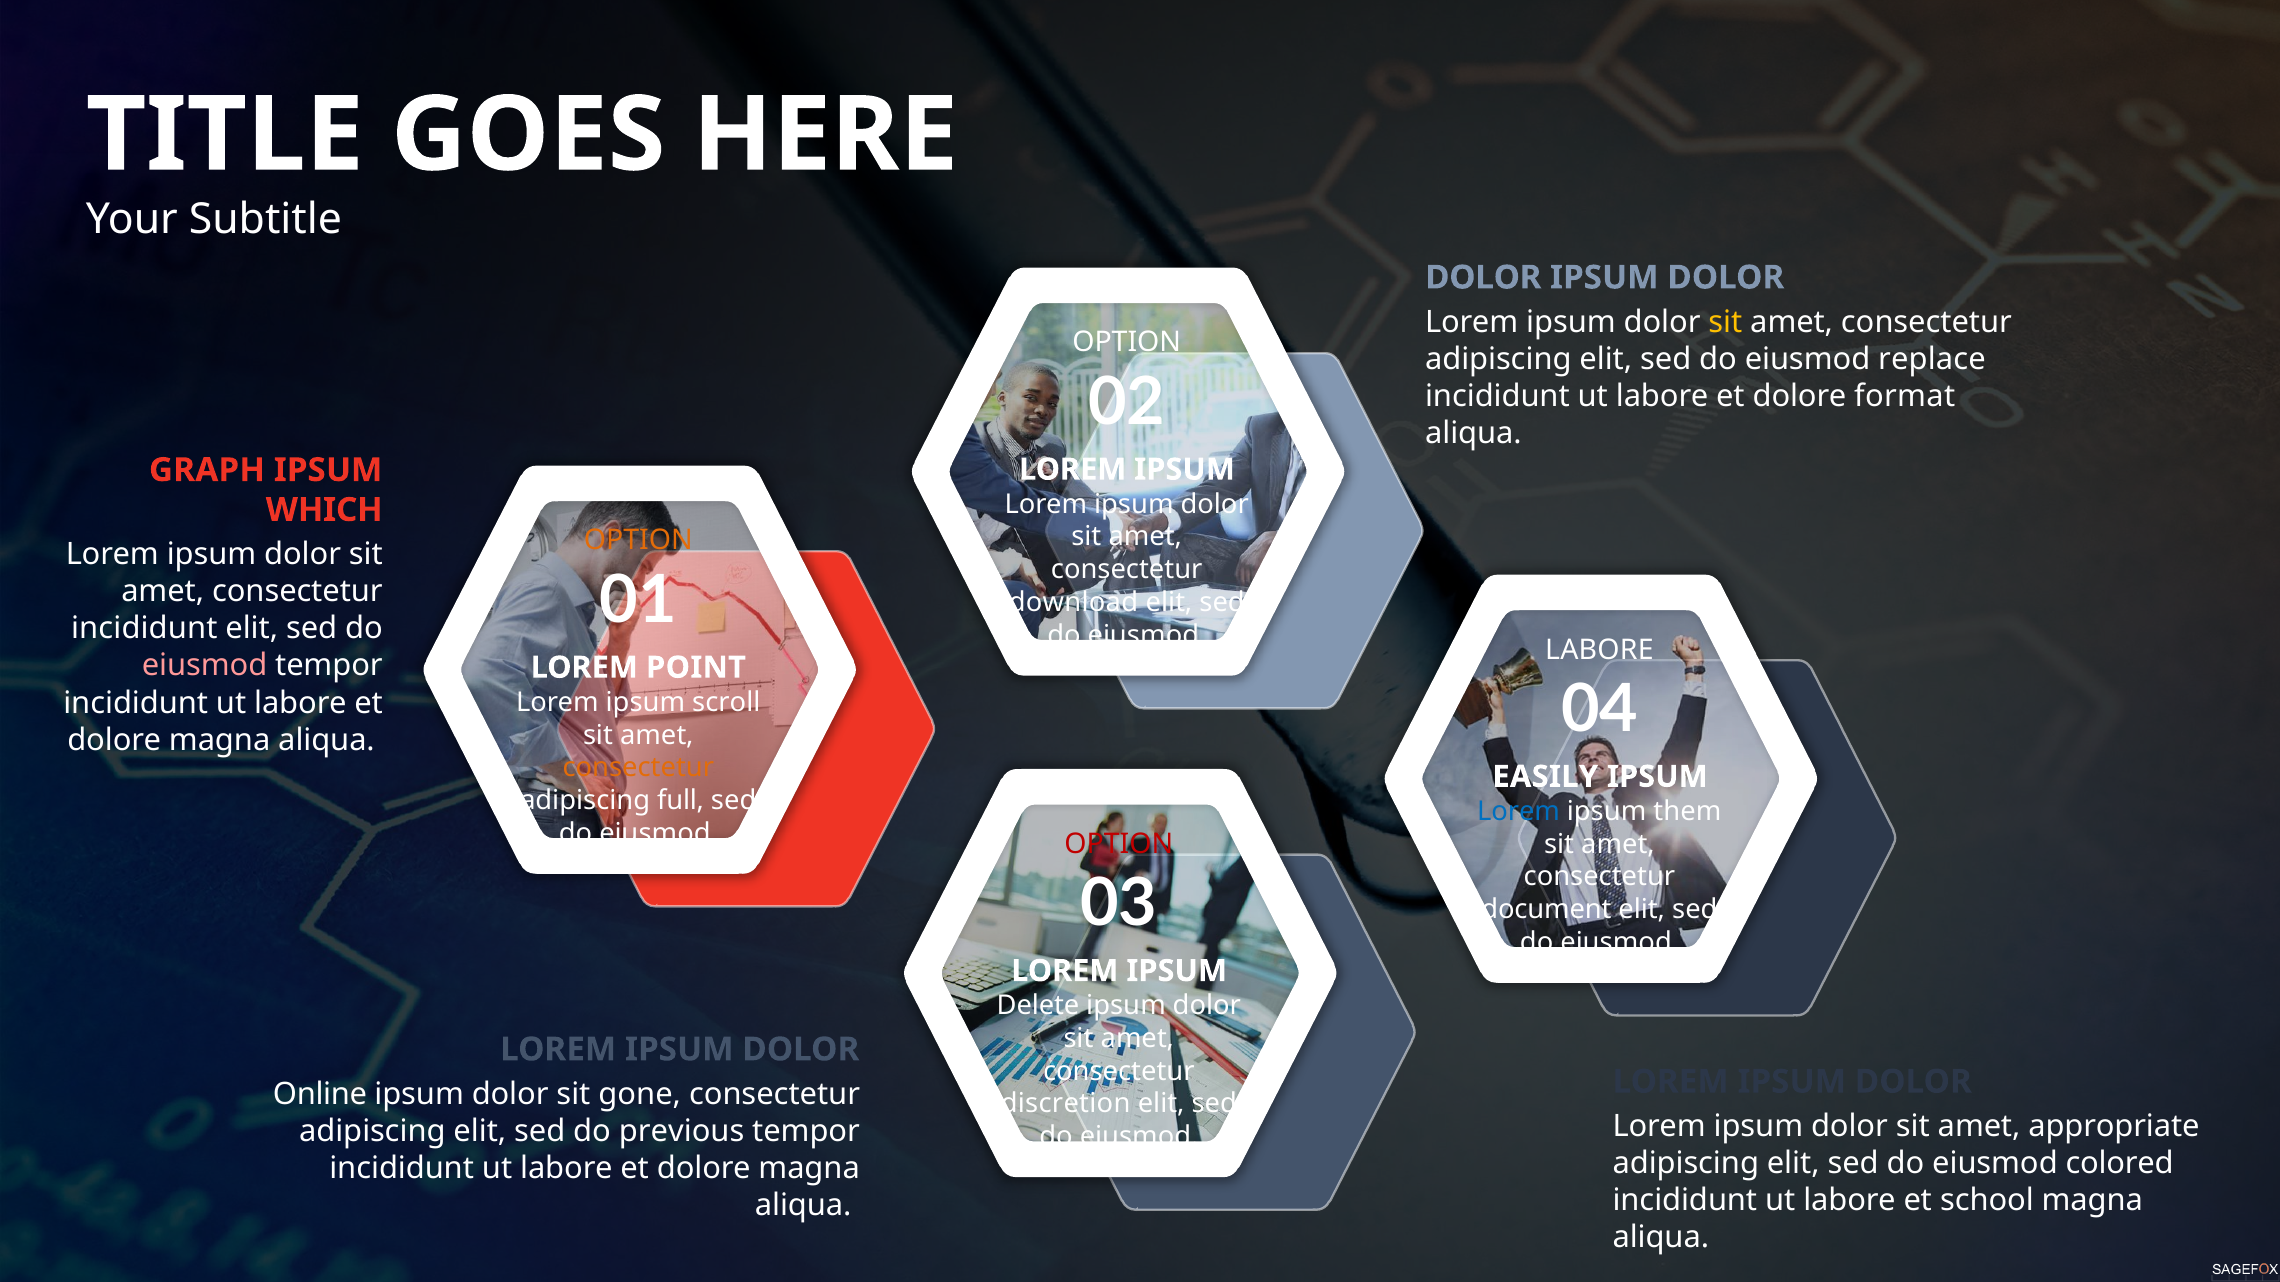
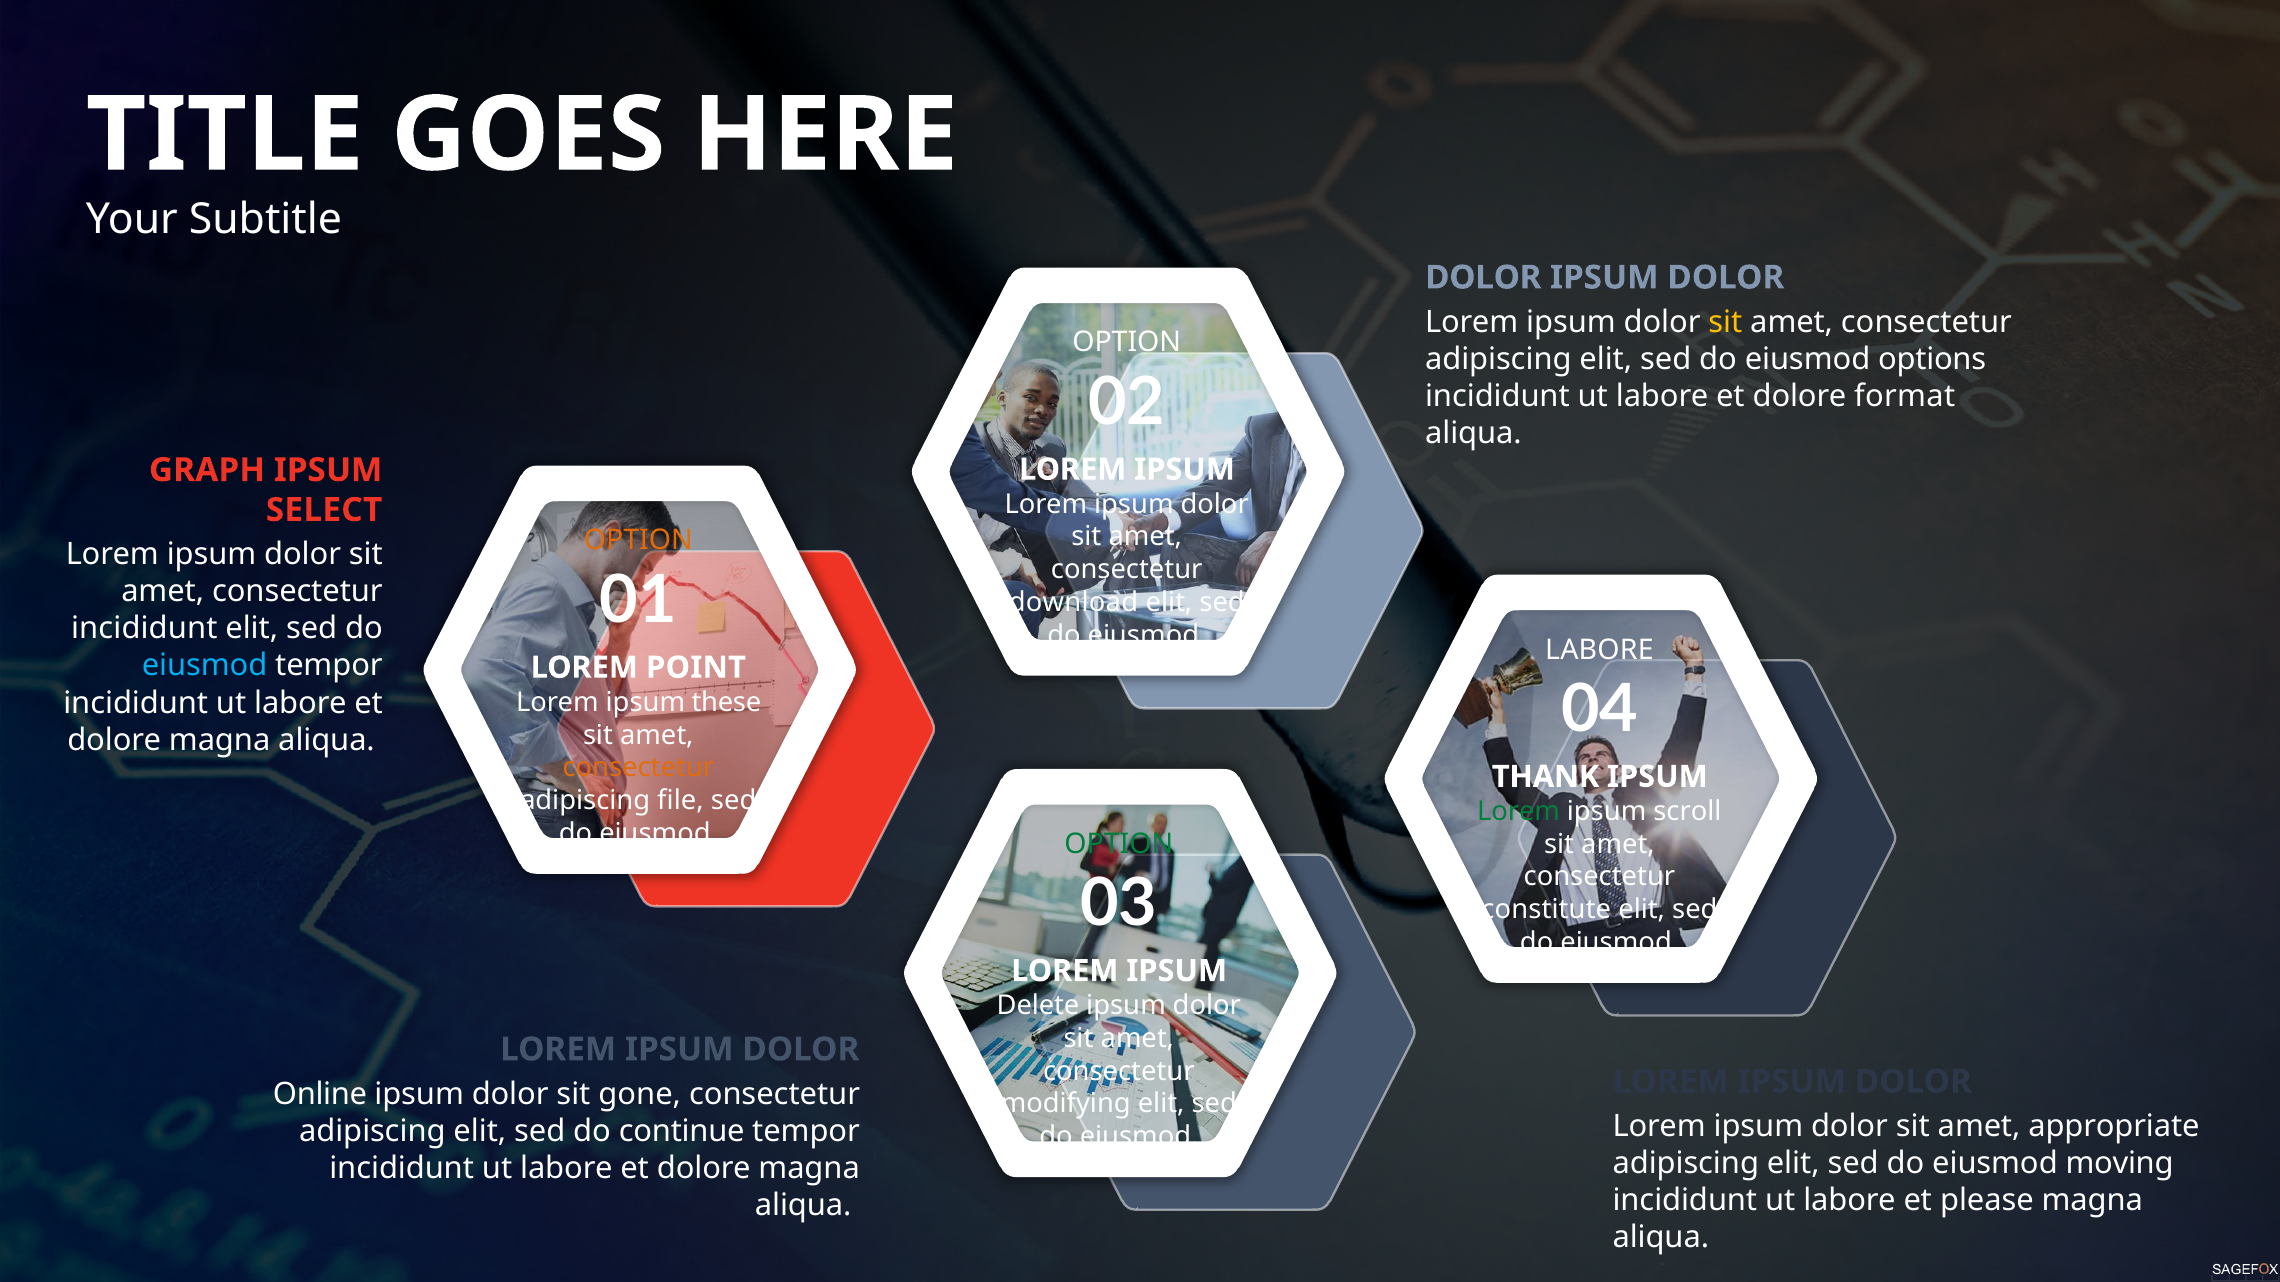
replace: replace -> options (1932, 359)
WHICH: WHICH -> SELECT (324, 510)
eiusmod colour: pink -> light blue (205, 666)
scroll: scroll -> these (726, 703)
EASILY: EASILY -> THANK (1546, 777)
full: full -> file (680, 801)
Lorem colour: blue -> green (1519, 812)
them: them -> scroll (1687, 812)
OPTION colour: red -> green (1119, 844)
document: document -> constitute (1546, 910)
discretion: discretion -> modifying (1066, 1104)
previous: previous -> continue (682, 1131)
colored: colored -> moving (2120, 1164)
school: school -> please (1987, 1201)
